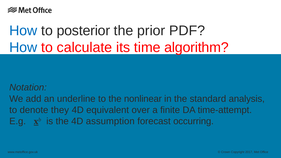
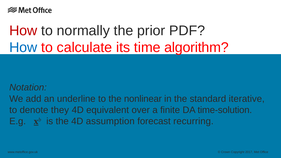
How colour: blue -> red (23, 31)
posterior: posterior -> normally (83, 31)
analysis: analysis -> iterative (247, 99)
time-attempt: time-attempt -> time-solution (225, 110)
occurring: occurring -> recurring (193, 121)
